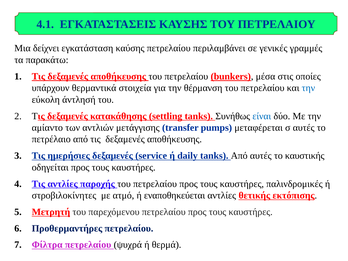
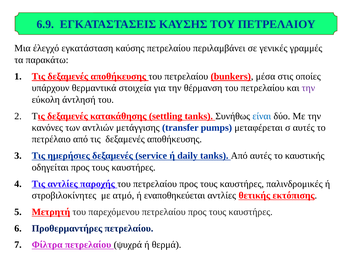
4.1: 4.1 -> 6.9 (45, 24)
δείχνει: δείχνει -> έλεγχό (46, 48)
την colour: blue -> purple (308, 88)
αμίαντο: αμίαντο -> κανόνες (47, 128)
